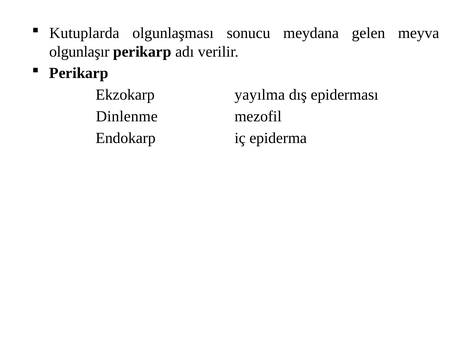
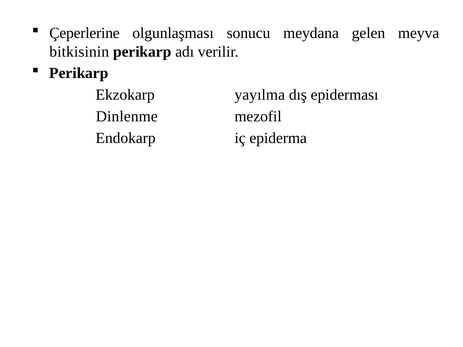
Kutuplarda: Kutuplarda -> Çeperlerine (84, 33)
olgunlaşır: olgunlaşır -> bitkisinin (79, 52)
